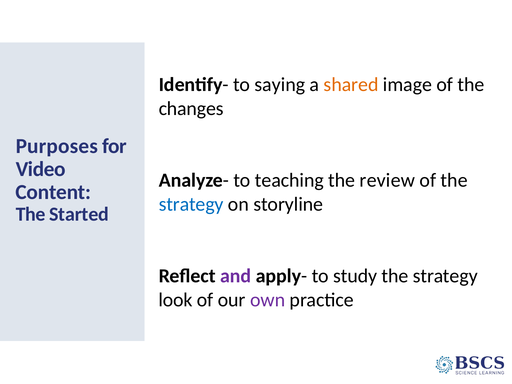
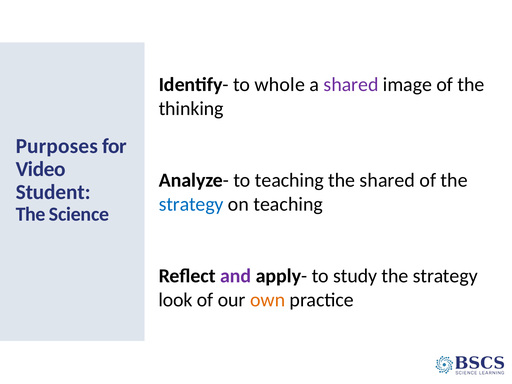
saying: saying -> whole (280, 85)
shared colour: orange -> purple (351, 85)
changes: changes -> thinking (191, 109)
the review: review -> shared (387, 180)
Content: Content -> Student (53, 192)
on storyline: storyline -> teaching (288, 204)
Started: Started -> Science (79, 214)
own colour: purple -> orange (268, 300)
